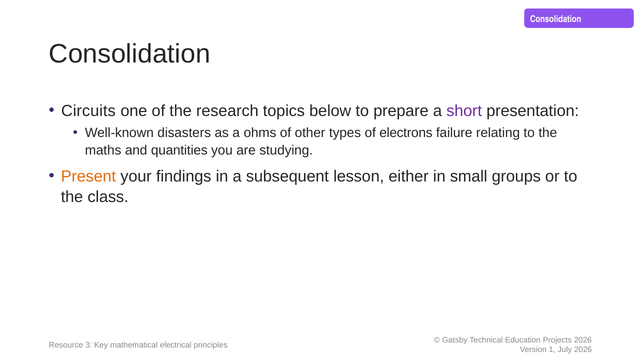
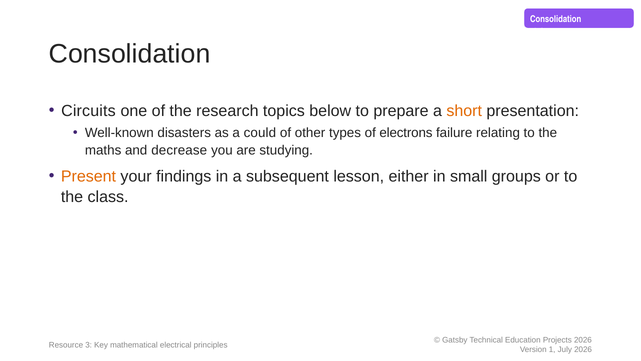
short colour: purple -> orange (464, 111)
ohms: ohms -> could (260, 133)
quantities: quantities -> decrease (179, 150)
